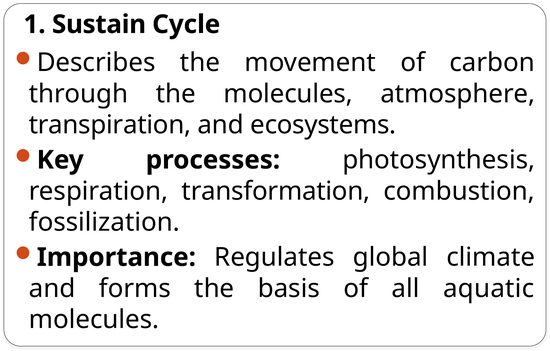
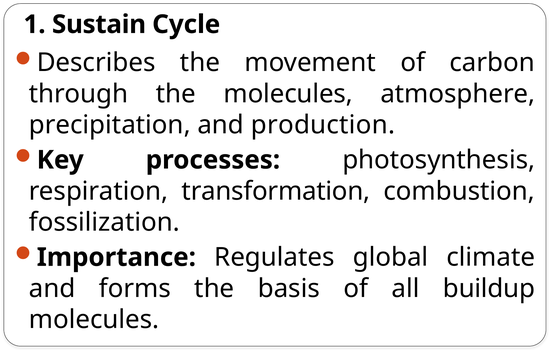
transpiration: transpiration -> precipitation (110, 125)
ecosystems: ecosystems -> production (323, 125)
aquatic: aquatic -> buildup (489, 288)
